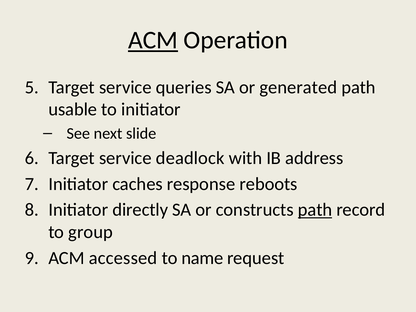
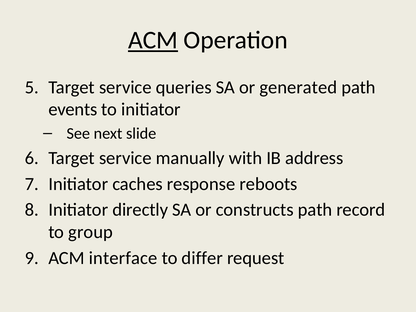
usable: usable -> events (73, 109)
deadlock: deadlock -> manually (190, 158)
path underline: present -> none (315, 210)
accessed: accessed -> interface (123, 258)
name: name -> differ (202, 258)
